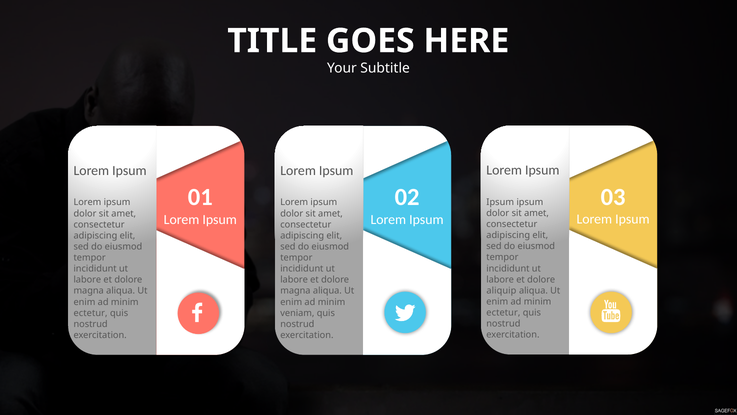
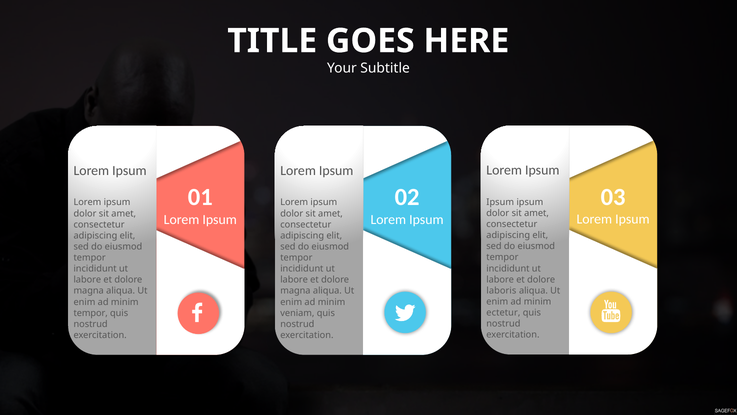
aliquip: aliquip -> laboris (501, 290)
ectetur: ectetur -> tempor (91, 313)
